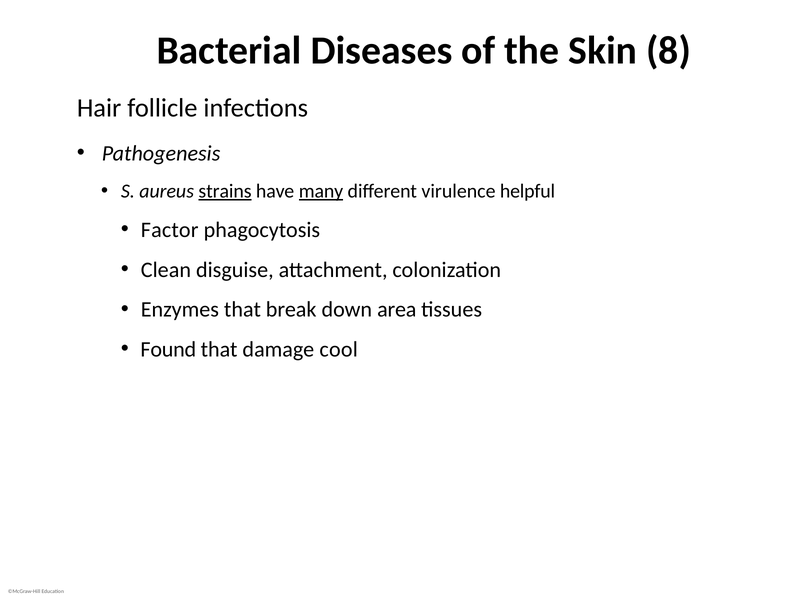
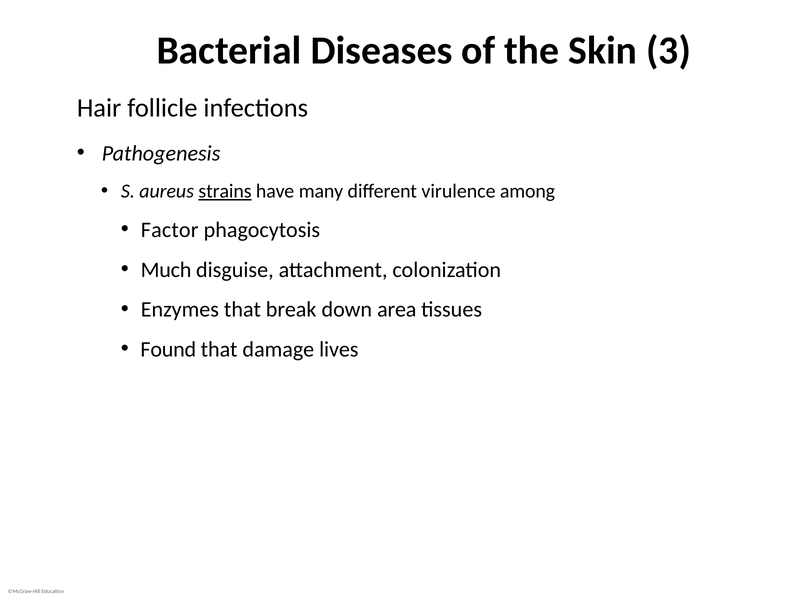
8: 8 -> 3 (669, 50)
many underline: present -> none (321, 191)
helpful: helpful -> among (527, 191)
Clean: Clean -> Much (166, 269)
cool: cool -> lives (339, 349)
